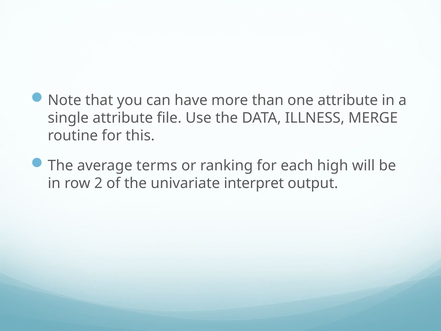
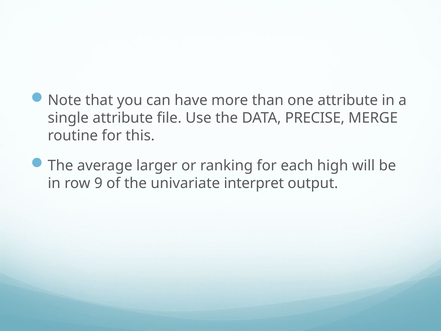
ILLNESS: ILLNESS -> PRECISE (315, 118)
terms: terms -> larger (157, 165)
2: 2 -> 9 (98, 183)
